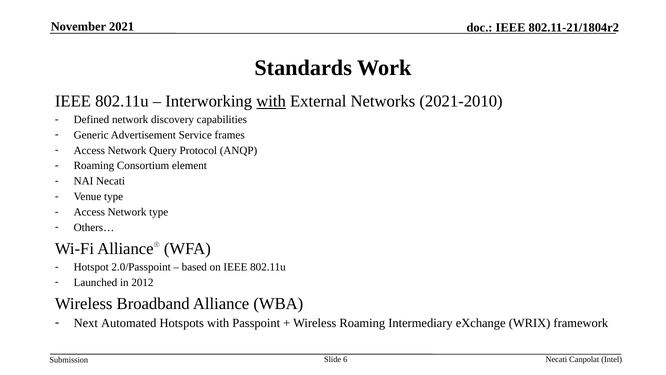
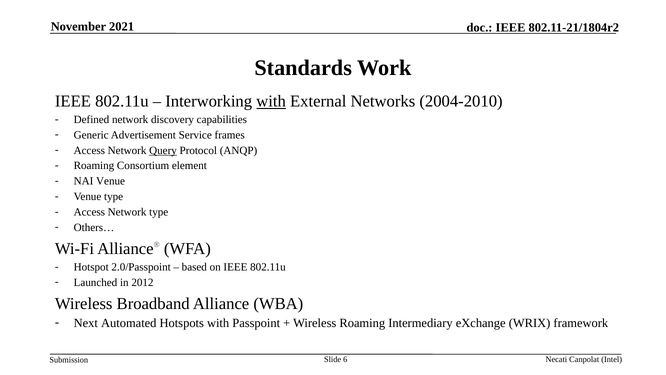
2021-2010: 2021-2010 -> 2004-2010 (461, 101)
Query underline: none -> present (163, 150)
NAI Necati: Necati -> Venue (111, 181)
